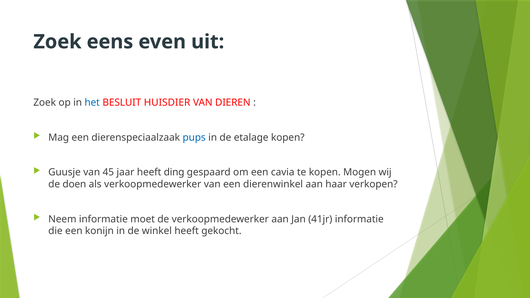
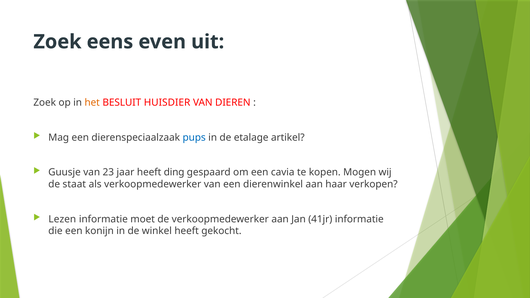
het colour: blue -> orange (92, 103)
etalage kopen: kopen -> artikel (288, 137)
45: 45 -> 23 (108, 172)
doen: doen -> staat (74, 184)
Neem: Neem -> Lezen (62, 219)
